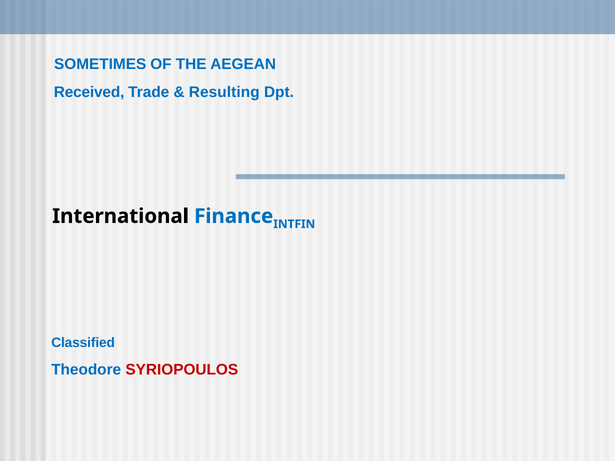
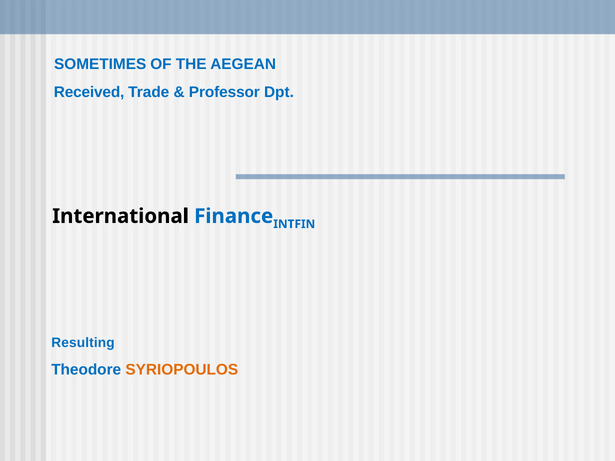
Resulting: Resulting -> Professor (224, 92)
Classified: Classified -> Resulting (83, 343)
SYRIOPOULOS colour: red -> orange (182, 370)
